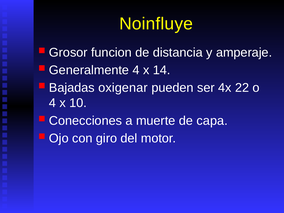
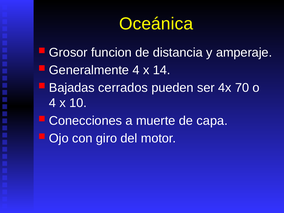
Noinfluye: Noinfluye -> Oceánica (156, 24)
oxigenar: oxigenar -> cerrados (123, 88)
22: 22 -> 70 (242, 88)
